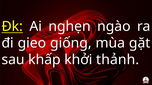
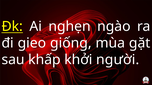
thảnh: thảnh -> người (118, 60)
